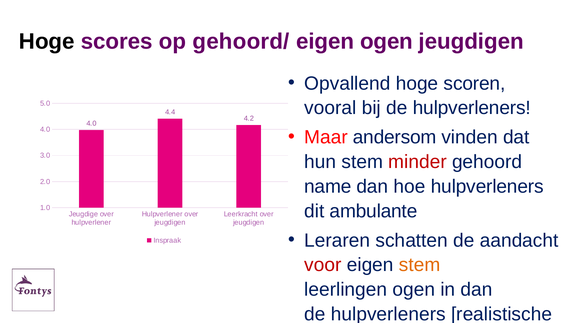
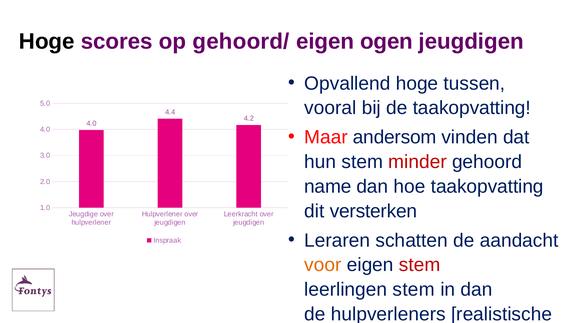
scoren: scoren -> tussen (474, 83)
bij de hulpverleners: hulpverleners -> taakopvatting (472, 108)
hoe hulpverleners: hulpverleners -> taakopvatting (487, 186)
ambulante: ambulante -> versterken (373, 211)
voor colour: red -> orange (323, 265)
stem colour: orange -> red (420, 265)
leerlingen ogen: ogen -> stem (414, 289)
